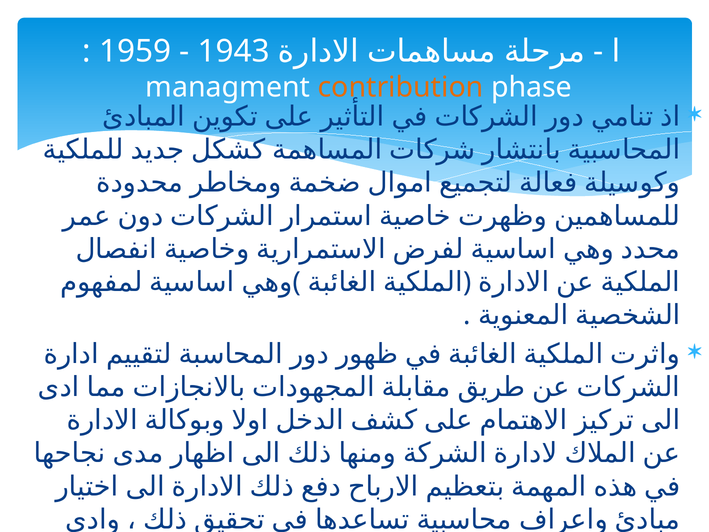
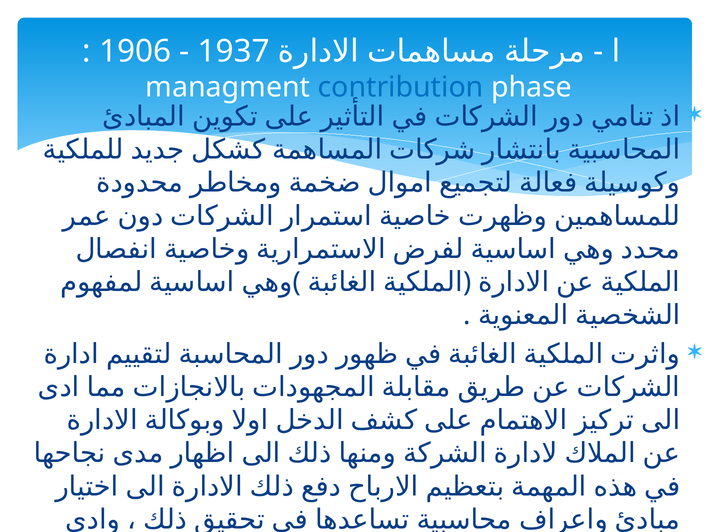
1959: 1959 -> 1906 (135, 51)
1943: 1943 -> 1937 (234, 51)
contribution colour: orange -> blue (401, 87)
